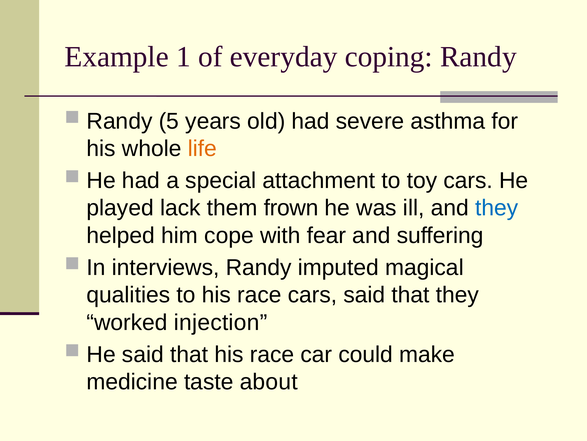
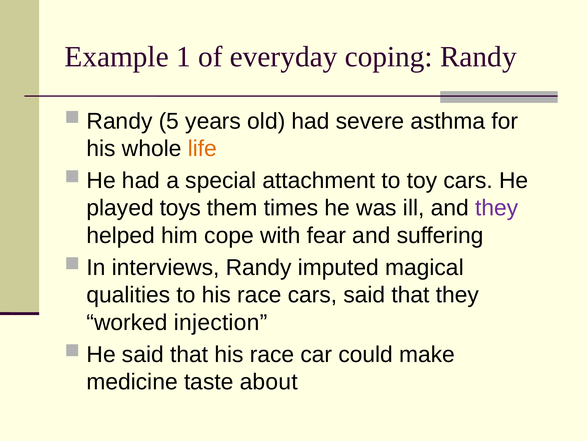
lack: lack -> toys (180, 208)
frown: frown -> times (291, 208)
they colour: blue -> purple (497, 208)
